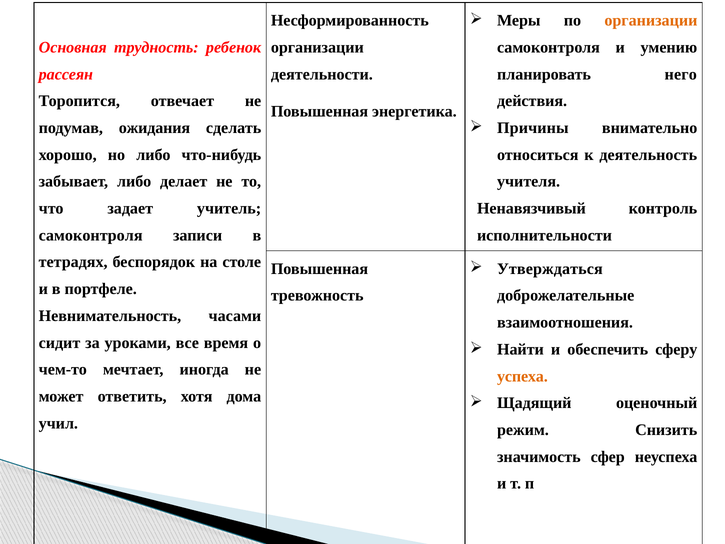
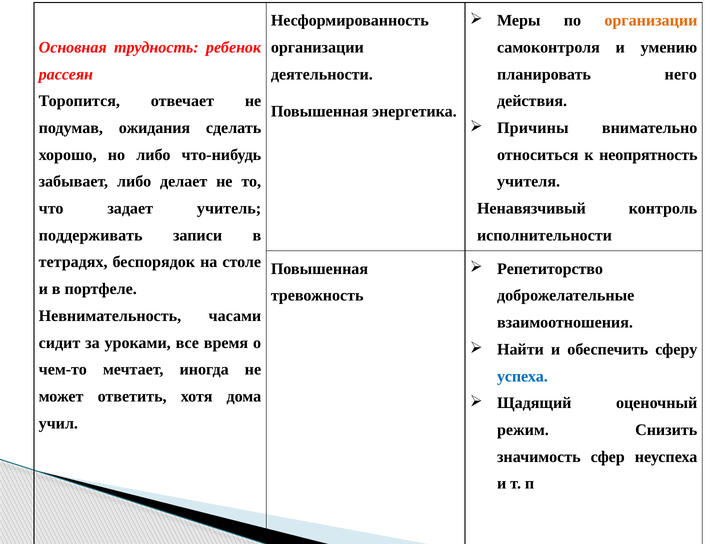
деятельность: деятельность -> неопрятность (648, 155)
самоконтроля: самоконтроля -> поддерживать (91, 235)
Утверждаться: Утверждаться -> Репетиторство (550, 269)
успеха colour: orange -> blue (522, 376)
